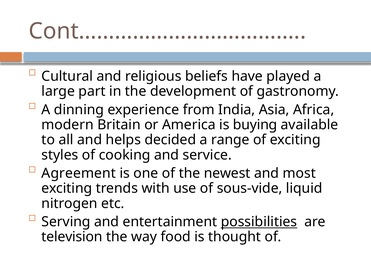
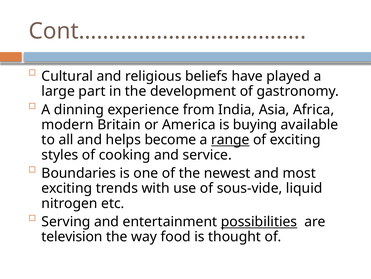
decided: decided -> become (170, 139)
range underline: none -> present (230, 139)
Agreement: Agreement -> Boundaries (79, 173)
